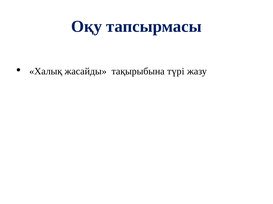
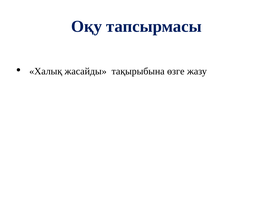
түрі: түрі -> өзге (176, 71)
